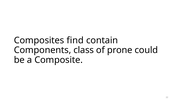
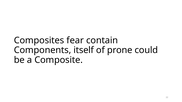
find: find -> fear (75, 40)
class: class -> itself (84, 50)
